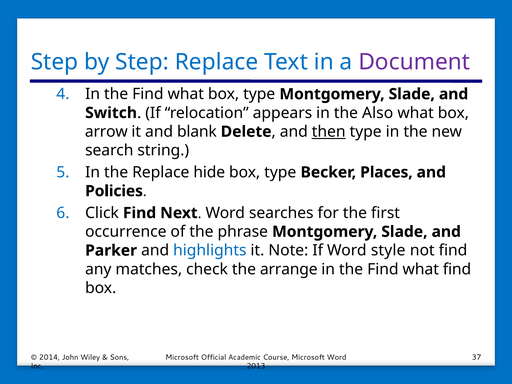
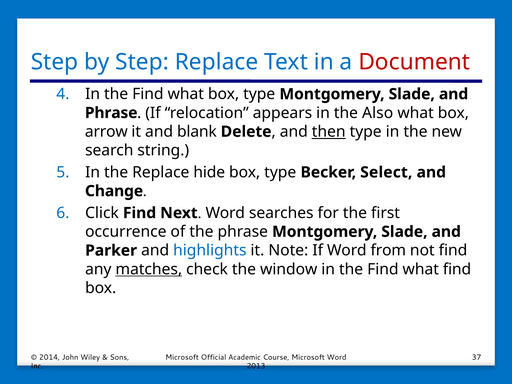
Document colour: purple -> red (414, 62)
Switch: Switch -> Phrase (111, 113)
Places: Places -> Select (386, 172)
Policies: Policies -> Change (114, 191)
style: style -> from (388, 250)
matches underline: none -> present (149, 269)
arrange: arrange -> window (289, 269)
